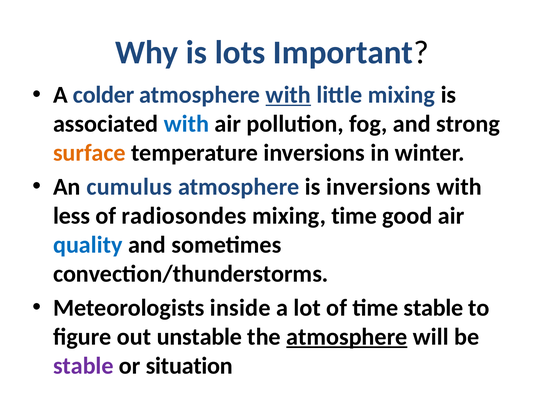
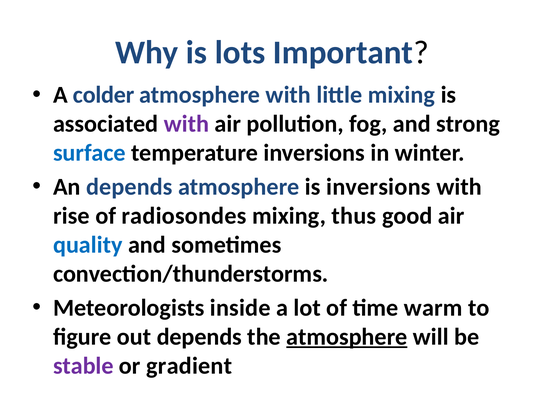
with underline: present -> none (288, 95)
with colour: blue -> purple (186, 124)
surface colour: orange -> blue (89, 153)
An cumulus: cumulus -> depends (129, 187)
less: less -> rise (71, 216)
mixing time: time -> thus (354, 216)
time stable: stable -> warm (433, 308)
out unstable: unstable -> depends (199, 337)
situation: situation -> gradient (189, 366)
